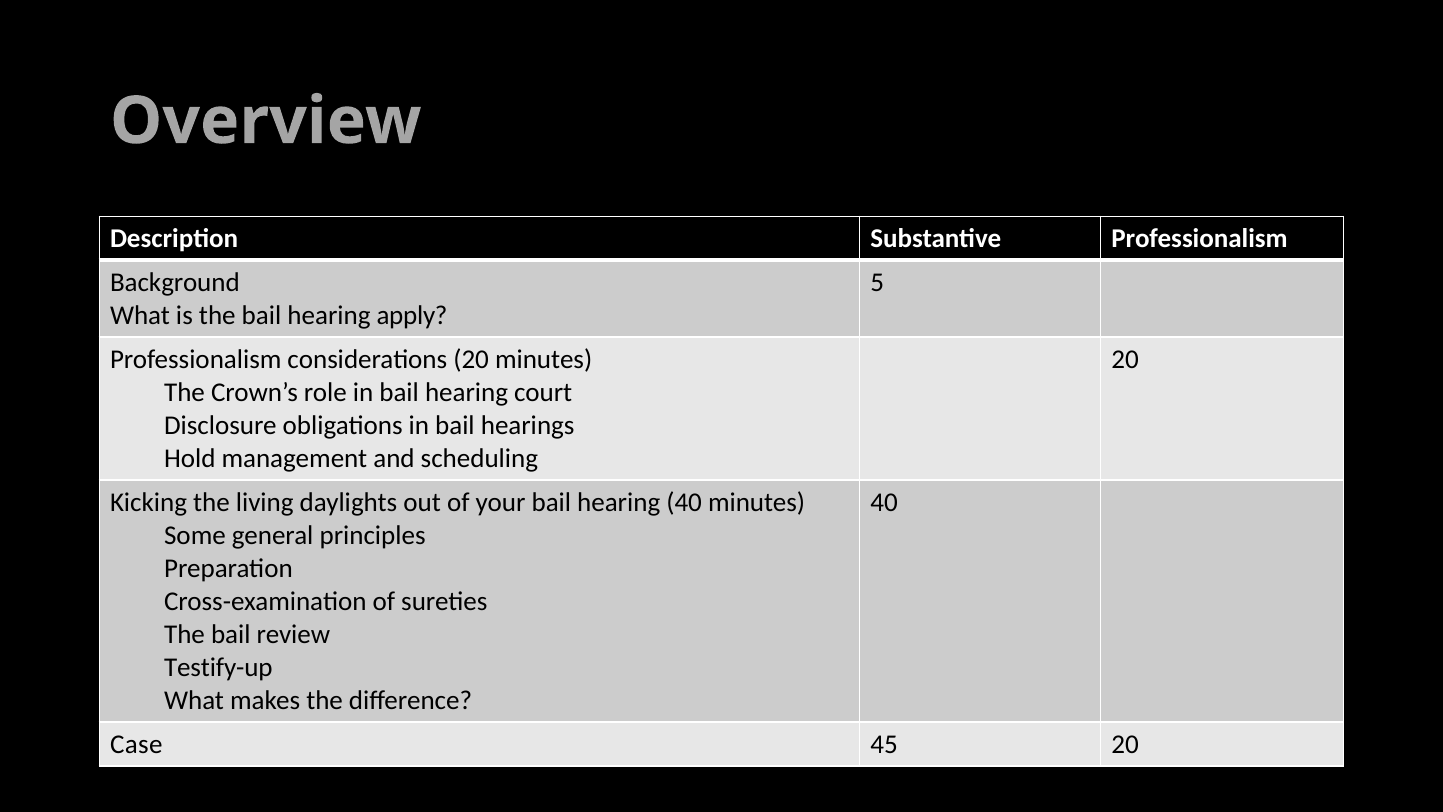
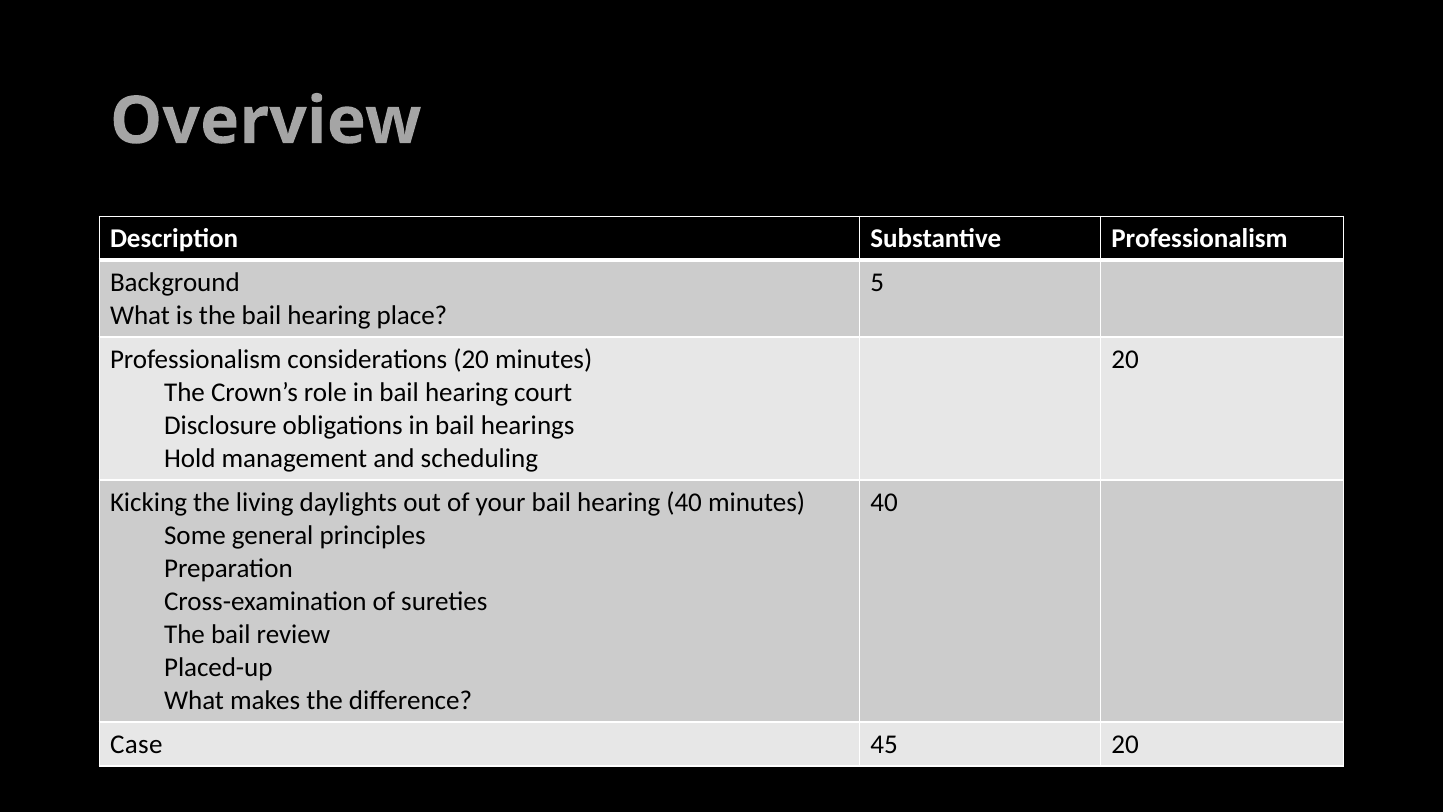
apply: apply -> place (412, 315)
Testify-up: Testify-up -> Placed-up (218, 667)
